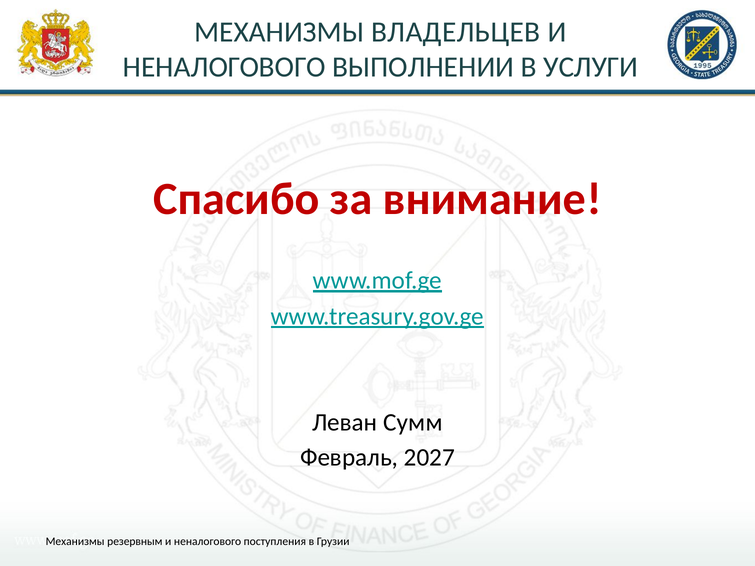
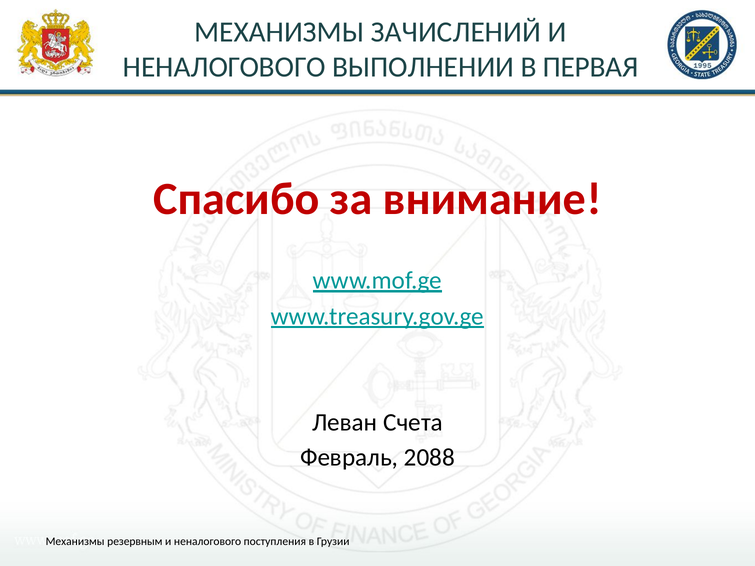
ВЛАДЕЛЬЦЕВ: ВЛАДЕЛЬЦЕВ -> ЗАЧИСЛЕНИЙ (456, 32)
УСЛУГИ: УСЛУГИ -> ПЕРВАЯ (591, 67)
Сумм: Сумм -> Счета (413, 423)
2027: 2027 -> 2088 (429, 458)
